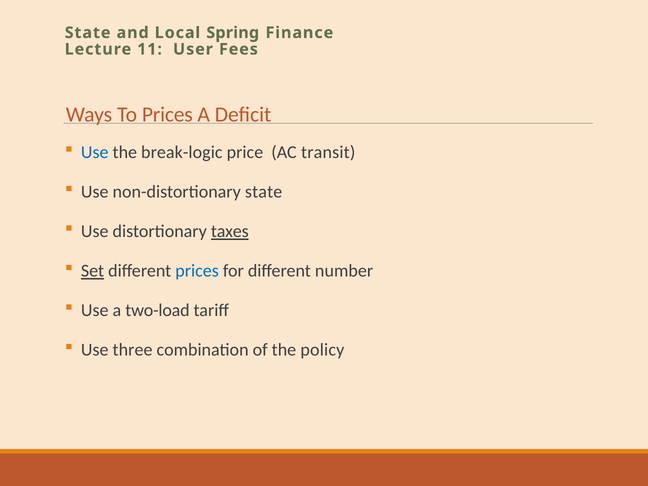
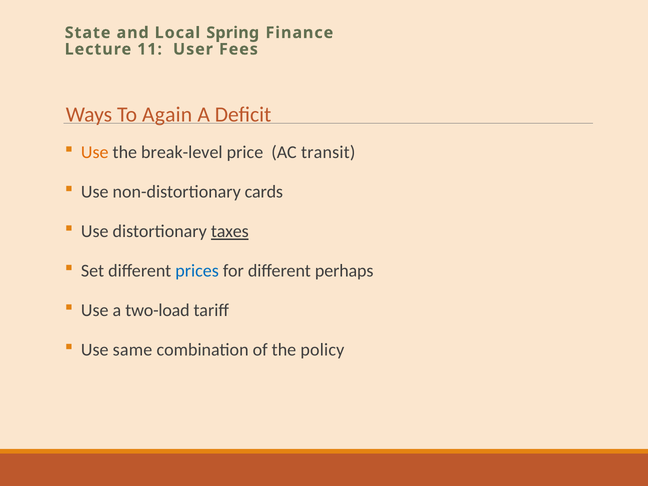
To Prices: Prices -> Again (167, 115)
Use colour: blue -> orange (95, 153)
break-logic: break-logic -> break-level (182, 153)
non-distortionary state: state -> cards (264, 192)
Set underline: present -> none (93, 271)
number: number -> perhaps (344, 271)
three: three -> same (132, 350)
